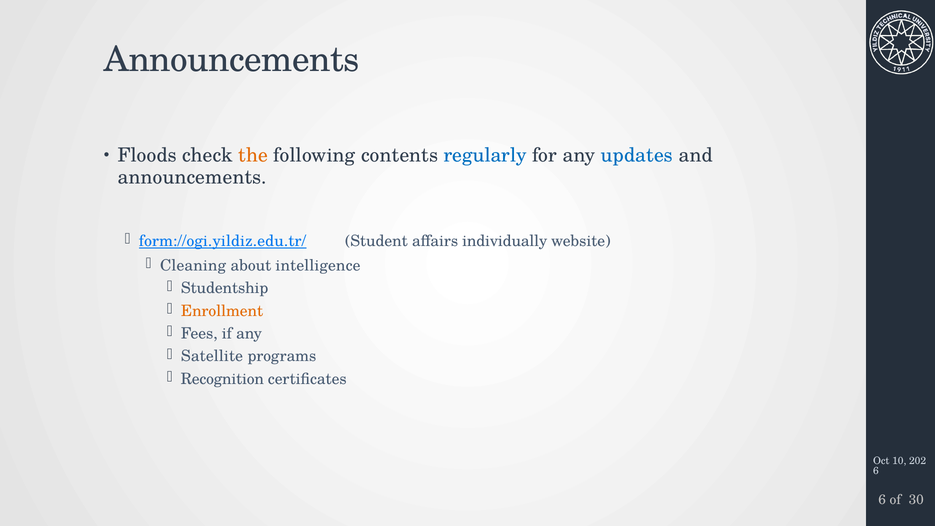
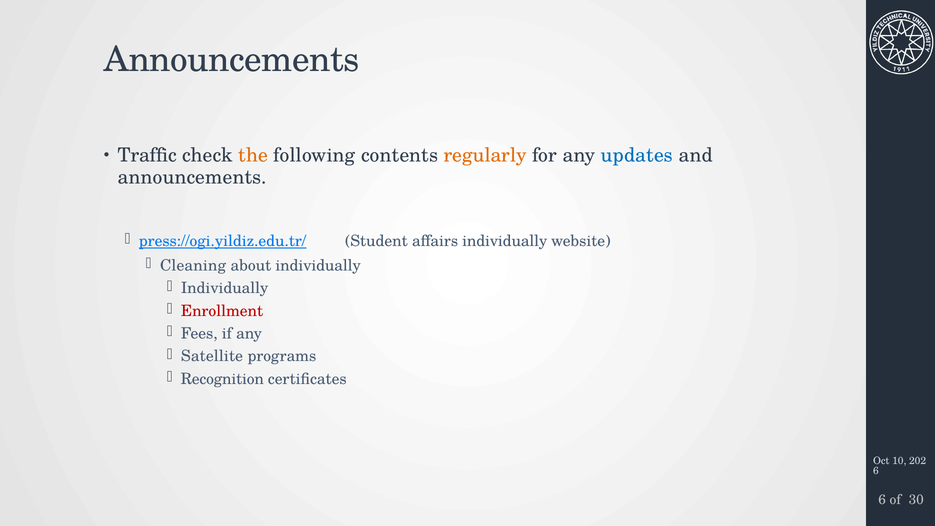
Floods: Floods -> Traffic (147, 155)
regularly colour: blue -> orange (485, 155)
form://ogi.yildiz.edu.tr/: form://ogi.yildiz.edu.tr/ -> press://ogi.yildiz.edu.tr/ (222, 241)
about intelligence: intelligence -> individually (318, 266)
Studentship: Studentship -> Individually (225, 288)
Enrollment colour: orange -> red (222, 311)
